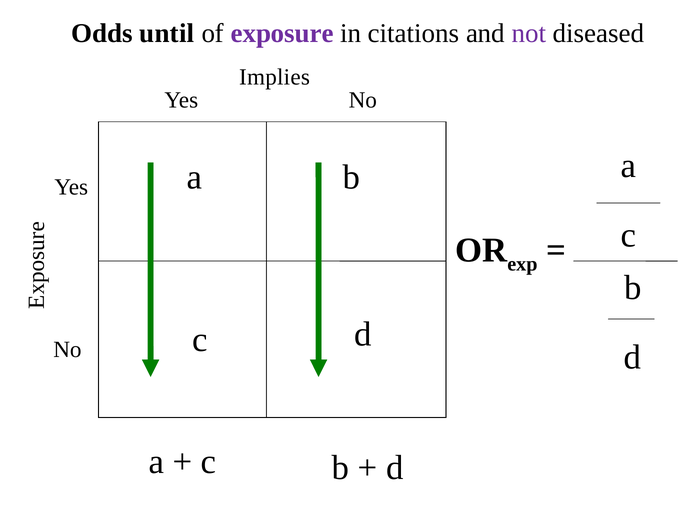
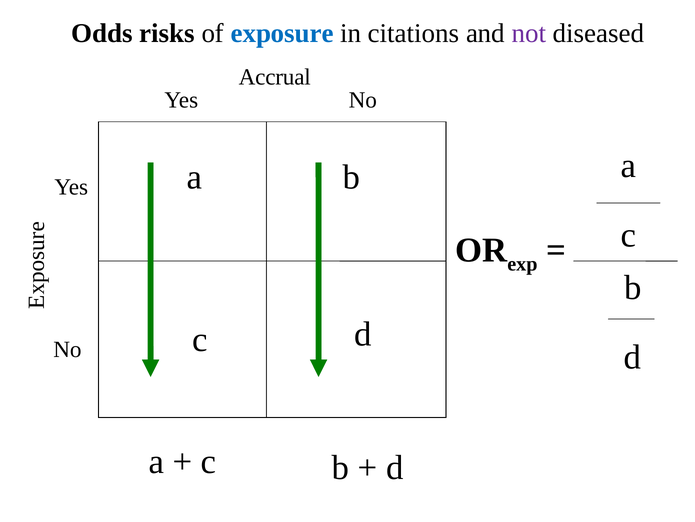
until: until -> risks (167, 33)
exposure colour: purple -> blue (282, 33)
Implies: Implies -> Accrual (275, 77)
